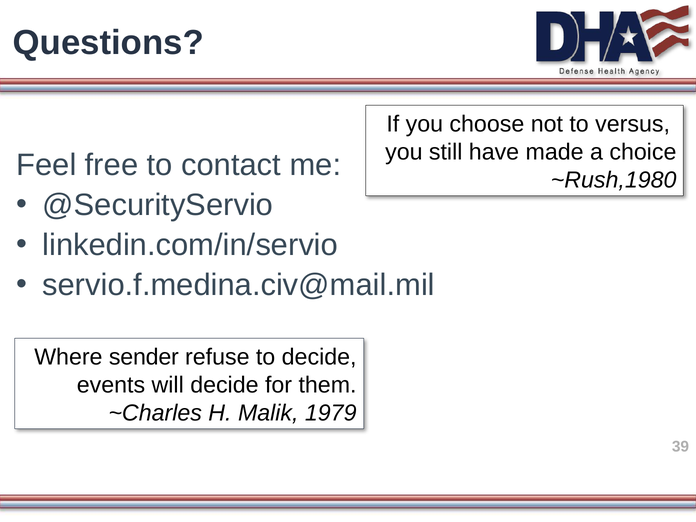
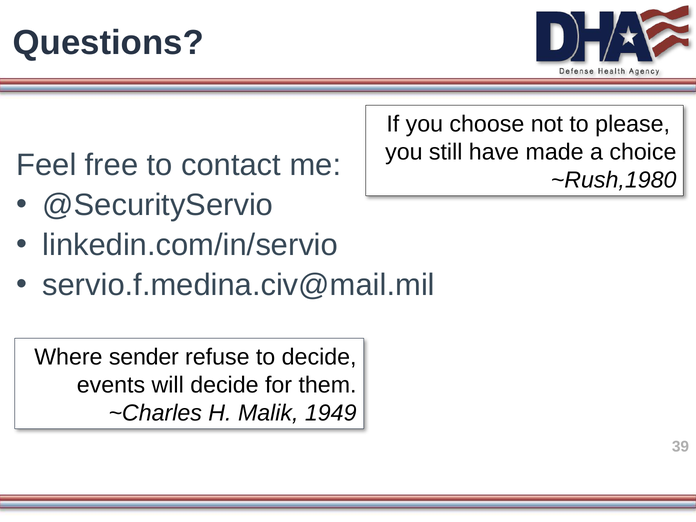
versus: versus -> please (633, 124)
1979: 1979 -> 1949 (331, 413)
